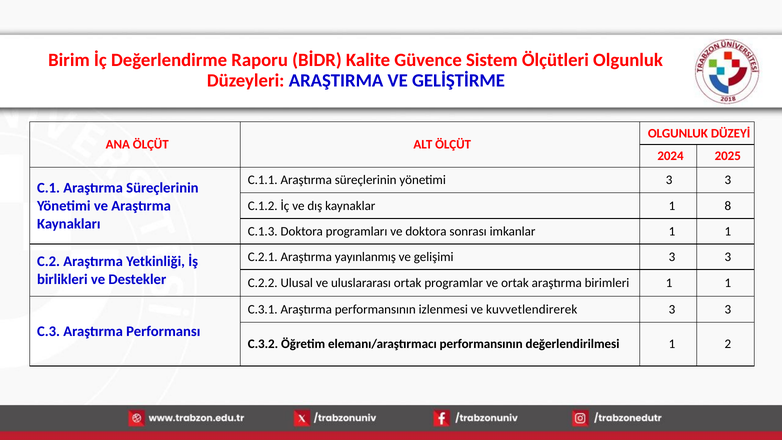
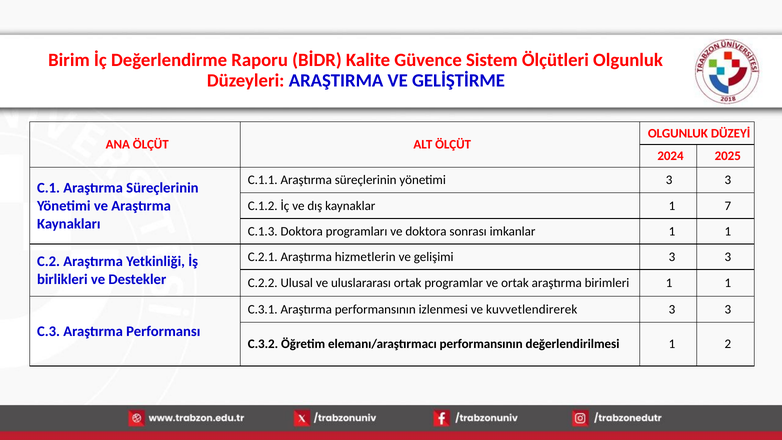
8: 8 -> 7 (728, 206)
yayınlanmış: yayınlanmış -> hizmetlerin (365, 257)
